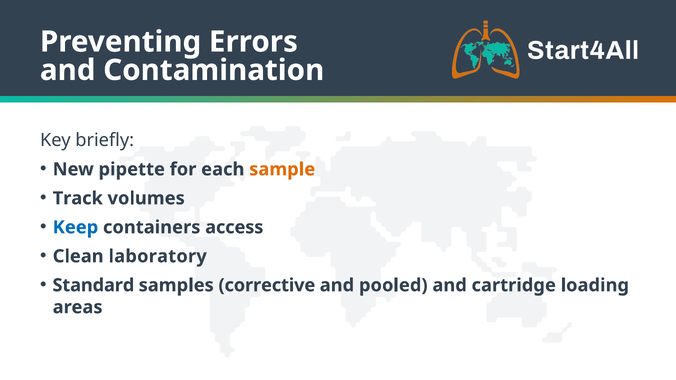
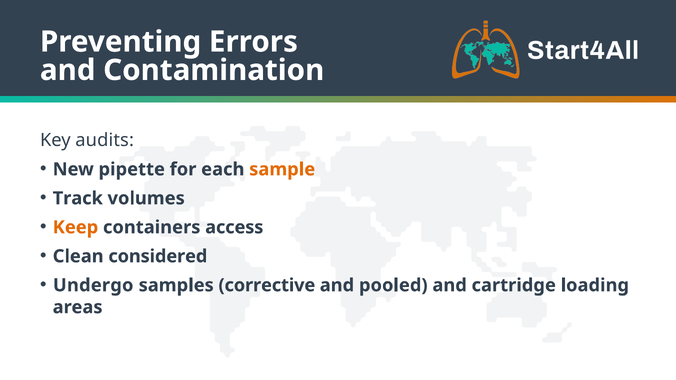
briefly: briefly -> audits (105, 140)
Keep colour: blue -> orange (75, 227)
laboratory: laboratory -> considered (158, 256)
Standard: Standard -> Undergo (93, 285)
